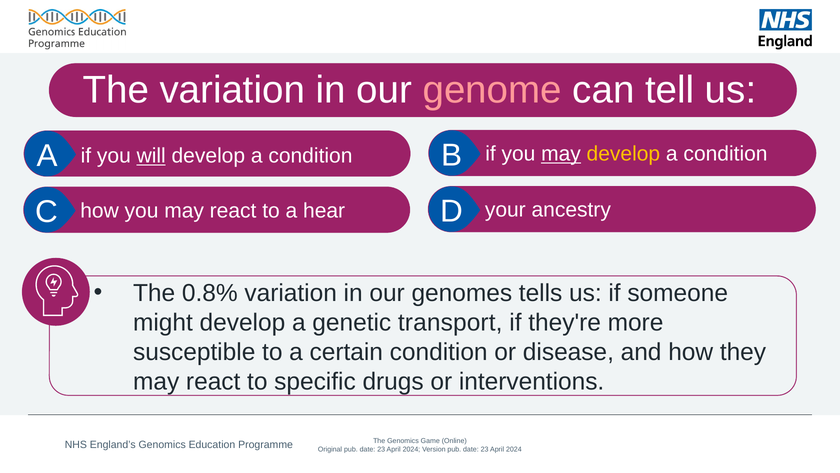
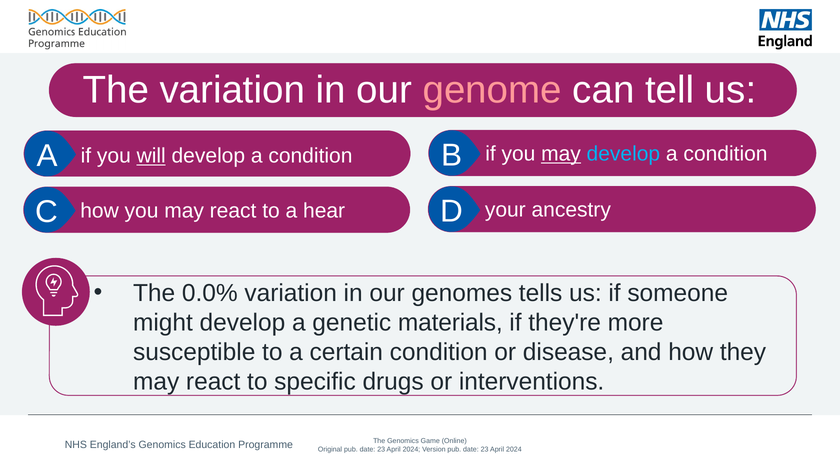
develop colour: yellow -> light blue (623, 154)
0.8%: 0.8% -> 0.0% (210, 293)
transport: transport -> materials (450, 322)
